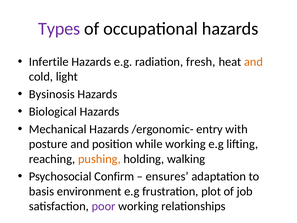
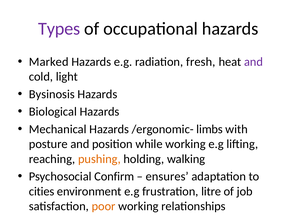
Infertile: Infertile -> Marked (49, 62)
and colour: orange -> purple (253, 62)
entry: entry -> limbs (210, 129)
basis: basis -> cities (42, 191)
plot: plot -> litre (211, 191)
poor colour: purple -> orange (104, 206)
